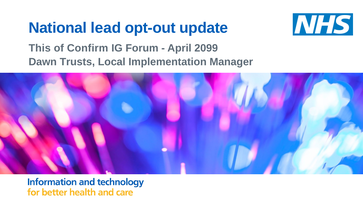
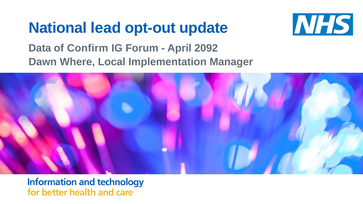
This: This -> Data (40, 48)
2099: 2099 -> 2092 (206, 48)
Trusts: Trusts -> Where (77, 62)
